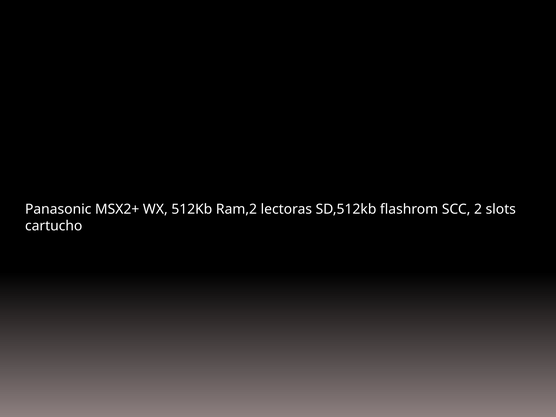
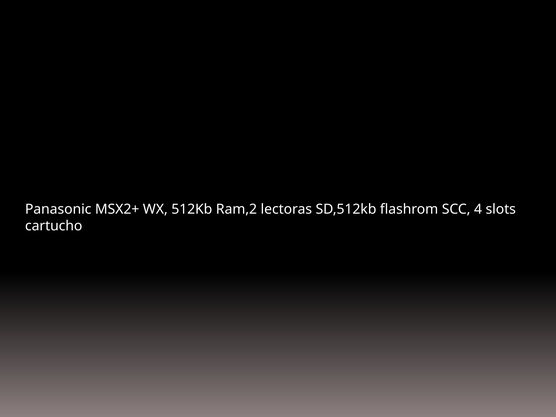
2: 2 -> 4 (478, 209)
